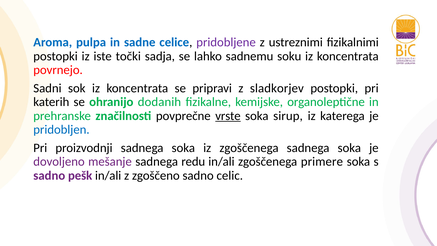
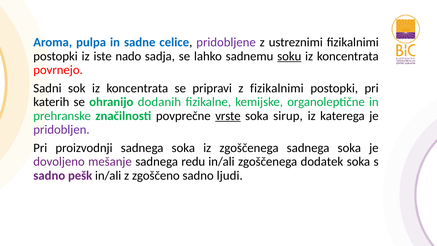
točki: točki -> nado (128, 56)
soku underline: none -> present (289, 56)
z sladkorjev: sladkorjev -> fizikalnimi (277, 88)
pridobljen colour: blue -> purple (61, 130)
primere: primere -> dodatek (322, 162)
celic: celic -> ljudi (230, 175)
